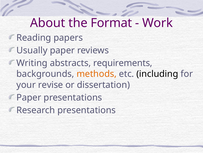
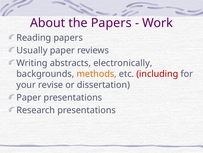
the Format: Format -> Papers (111, 23)
requirements: requirements -> electronically (123, 63)
including colour: black -> red (157, 74)
